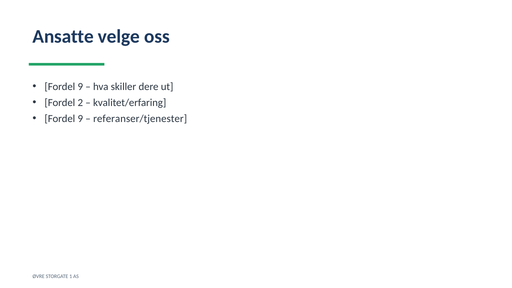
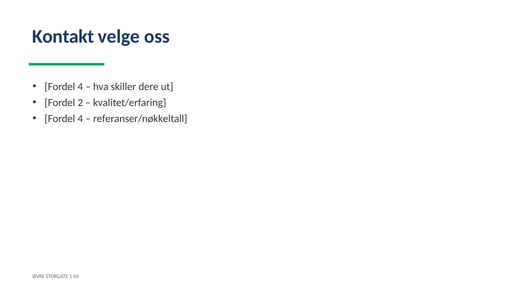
Ansatte: Ansatte -> Kontakt (63, 37)
9: 9 -> 4 (80, 87)
9: 9 -> 4 (80, 119)
referanser/tjenester: referanser/tjenester -> referanser/nøkkeltall (140, 119)
